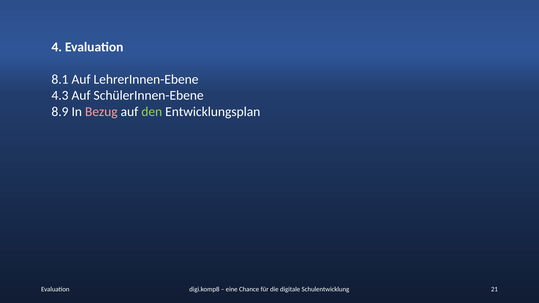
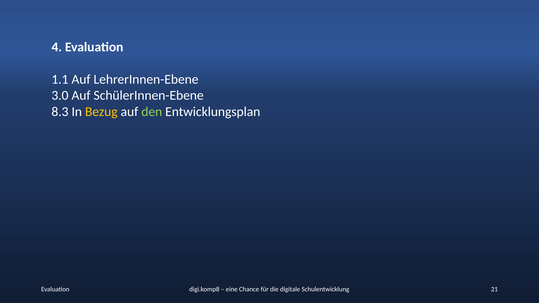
8.1: 8.1 -> 1.1 (60, 79)
4.3: 4.3 -> 3.0 (60, 95)
8.9: 8.9 -> 8.3 (60, 112)
Bezug colour: pink -> yellow (101, 112)
